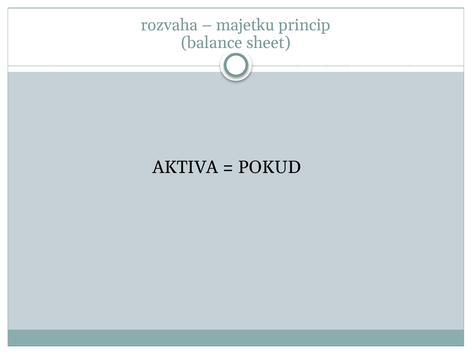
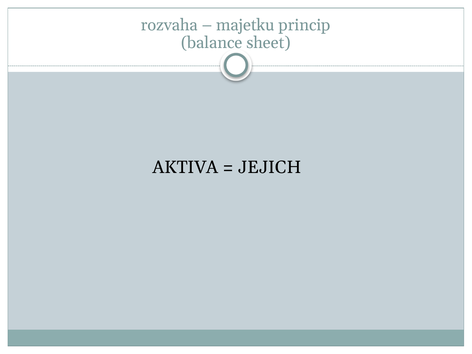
POKUD: POKUD -> JEJICH (270, 167)
